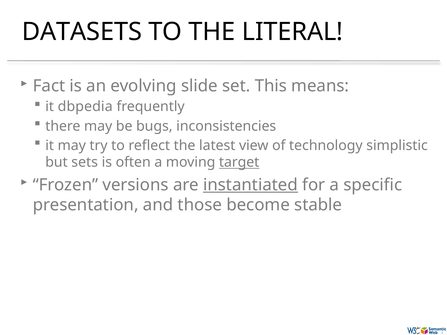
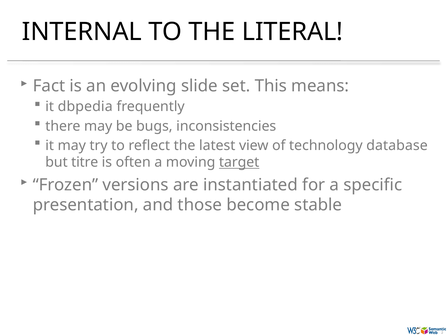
DATASETS: DATASETS -> INTERNAL (82, 32)
simplistic: simplistic -> database (397, 146)
sets: sets -> titre (85, 162)
instantiated underline: present -> none (250, 185)
